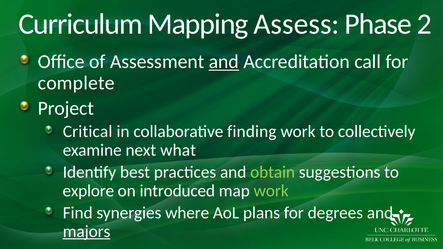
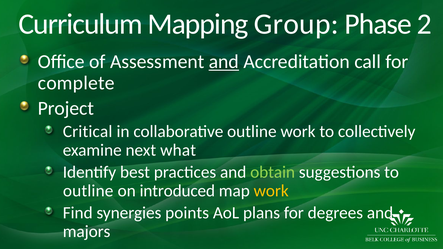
Assess: Assess -> Group (296, 24)
collaborative finding: finding -> outline (252, 132)
explore: explore -> outline (88, 191)
work colour: light green -> yellow (271, 191)
where: where -> points (187, 213)
majors underline: present -> none (87, 232)
